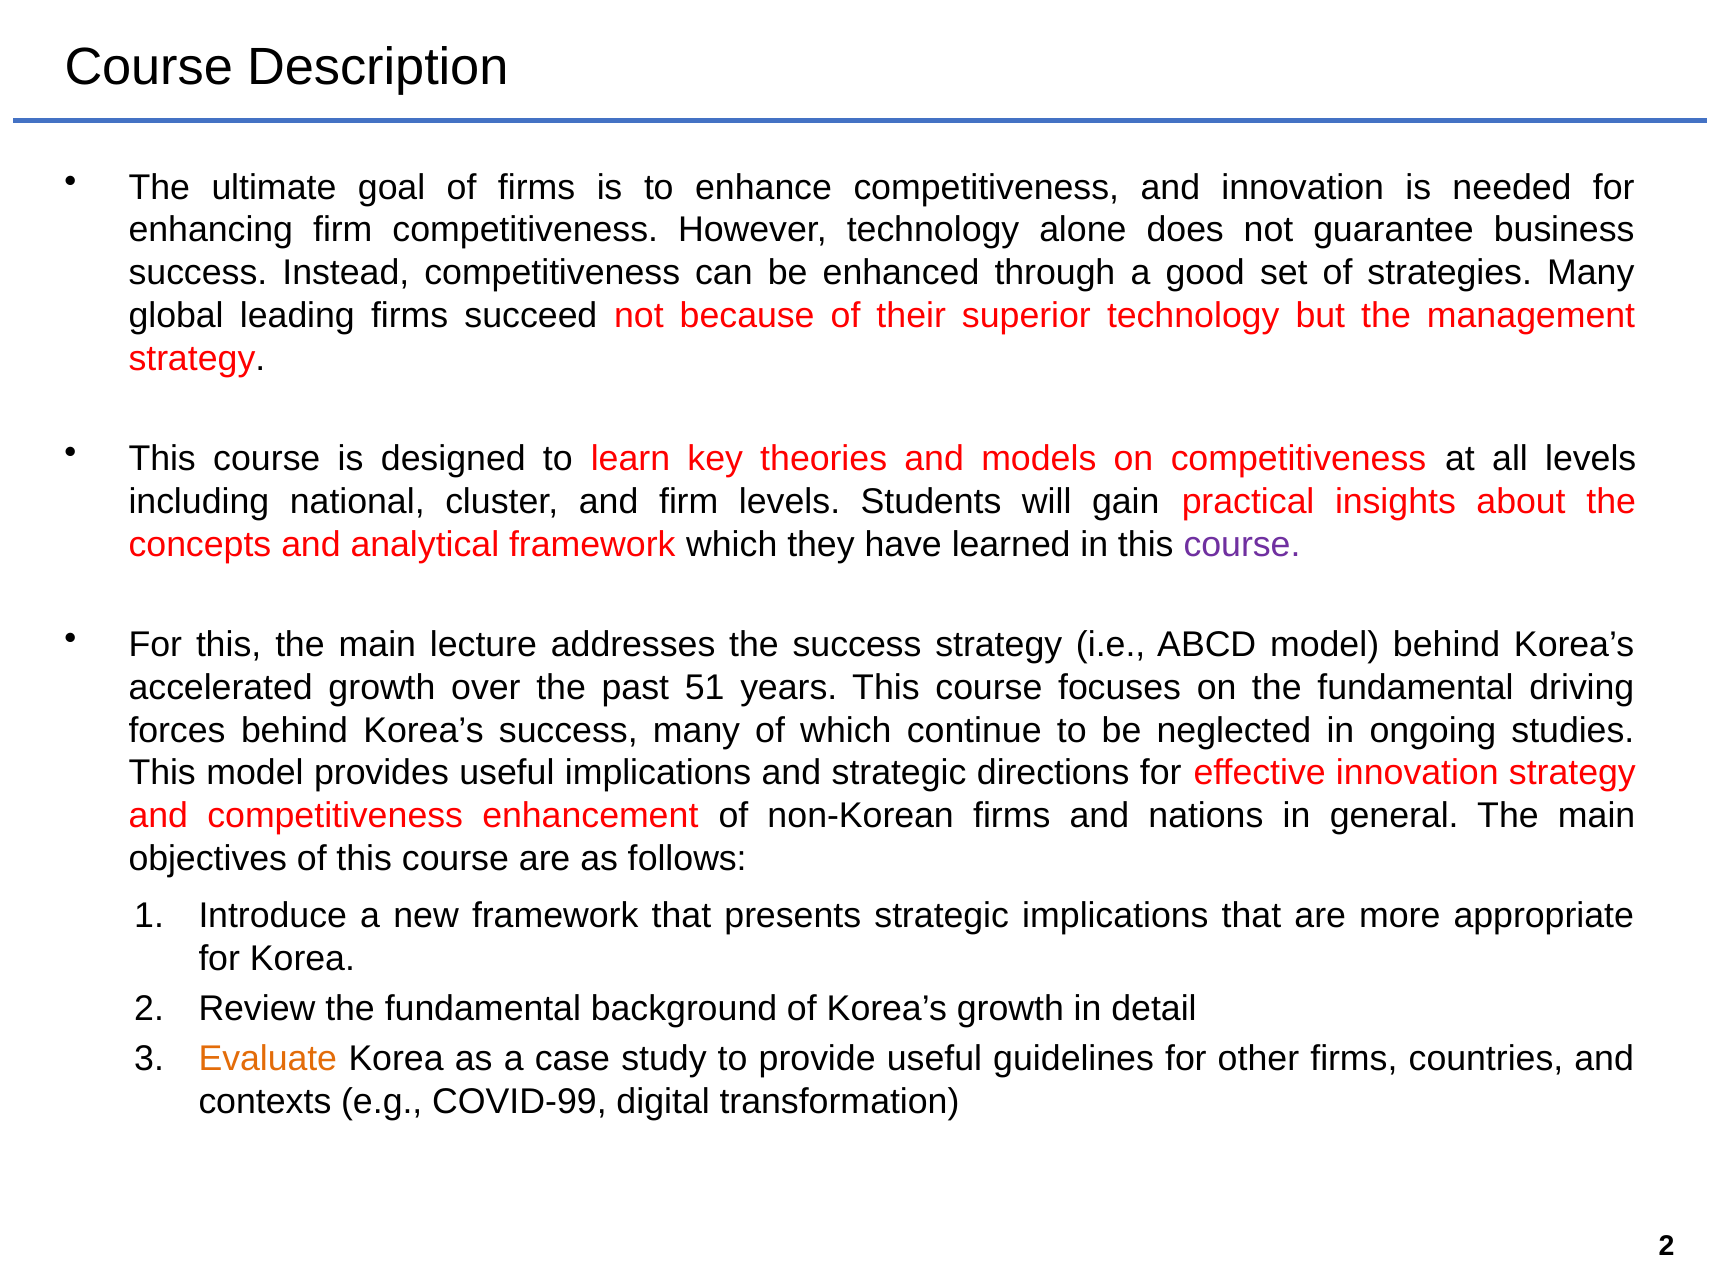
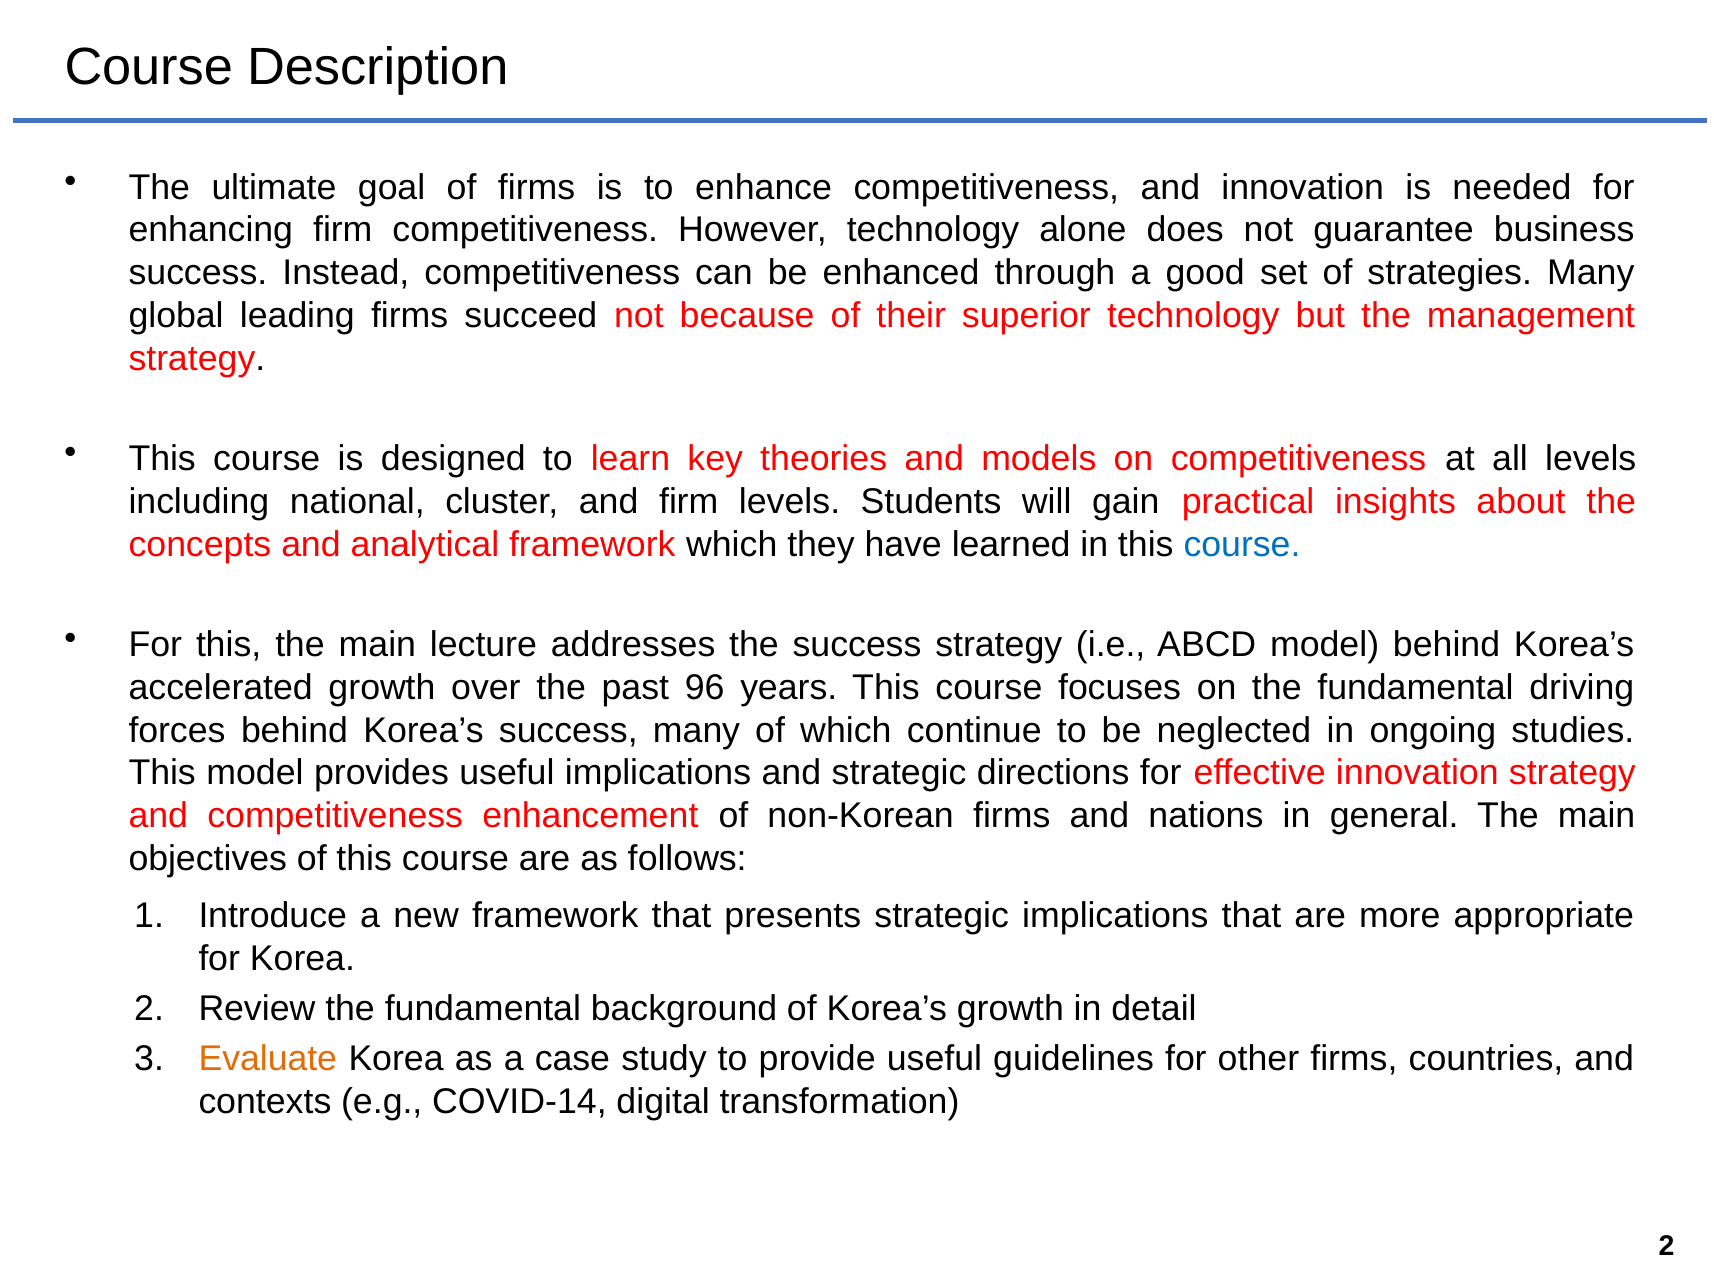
course colour: purple -> blue (1242, 544)
51: 51 -> 96 (705, 687)
COVID-99: COVID-99 -> COVID-14 (519, 1101)
